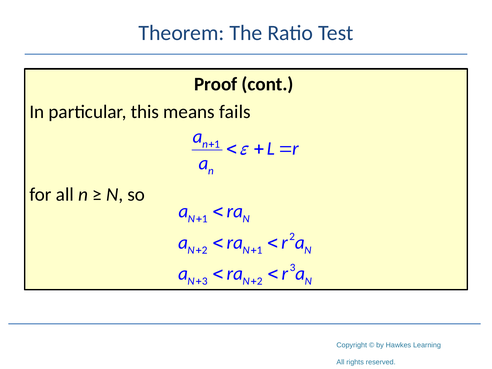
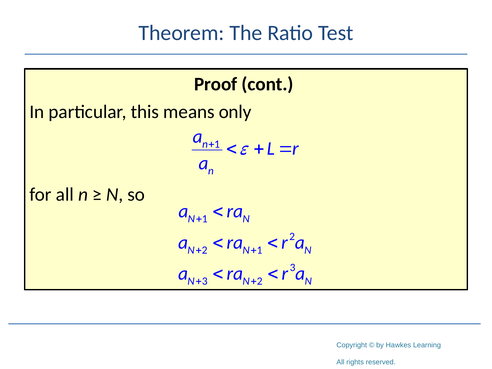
fails: fails -> only (235, 112)
